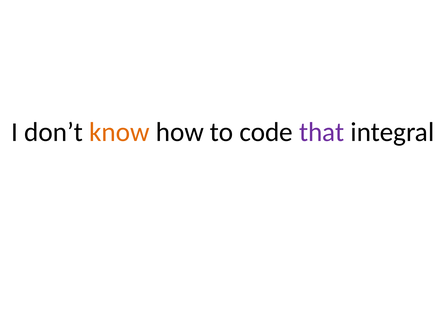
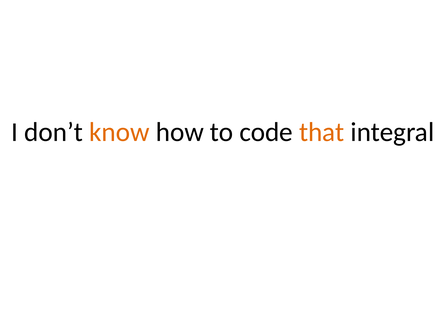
that colour: purple -> orange (322, 132)
